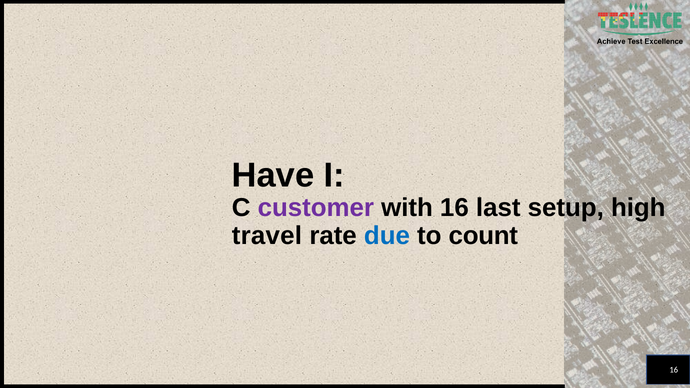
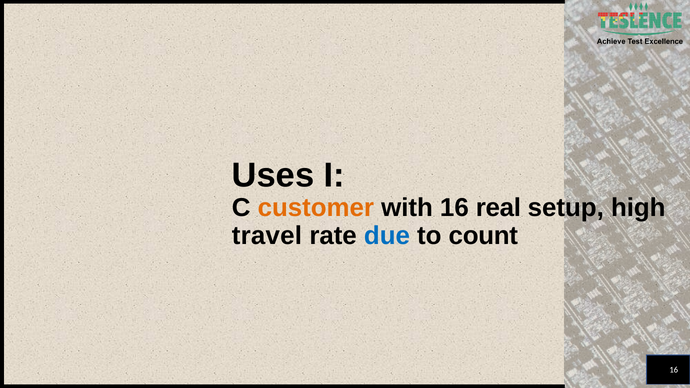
Have: Have -> Uses (273, 175)
customer colour: purple -> orange (316, 208)
last: last -> real (498, 208)
